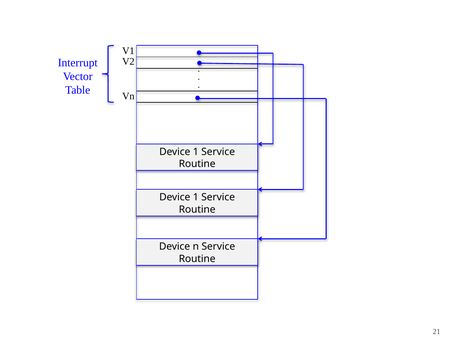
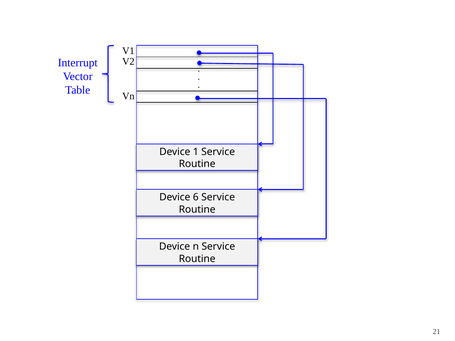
1: 1 -> 6 (196, 197)
